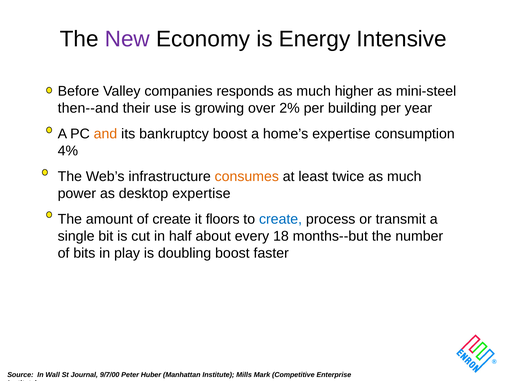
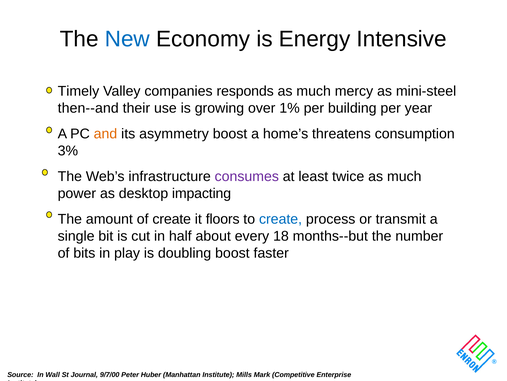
New colour: purple -> blue (127, 39)
Before: Before -> Timely (78, 91)
higher: higher -> mercy (354, 91)
2%: 2% -> 1% (290, 108)
bankruptcy: bankruptcy -> asymmetry (174, 134)
home’s expertise: expertise -> threatens (341, 134)
4%: 4% -> 3% (68, 150)
consumes colour: orange -> purple (247, 176)
desktop expertise: expertise -> impacting (202, 193)
